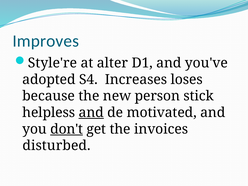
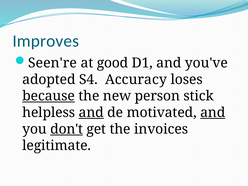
Style're: Style're -> Seen're (52, 63)
alter: alter -> good (113, 63)
Increases: Increases -> Accuracy (136, 79)
because underline: none -> present (49, 96)
and underline: none -> present (213, 113)
disturbed: disturbed -> legitimate (57, 146)
